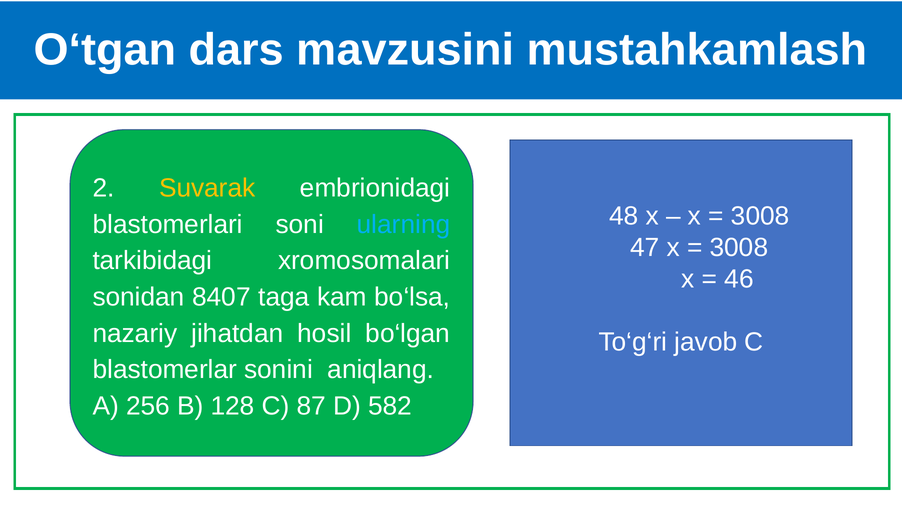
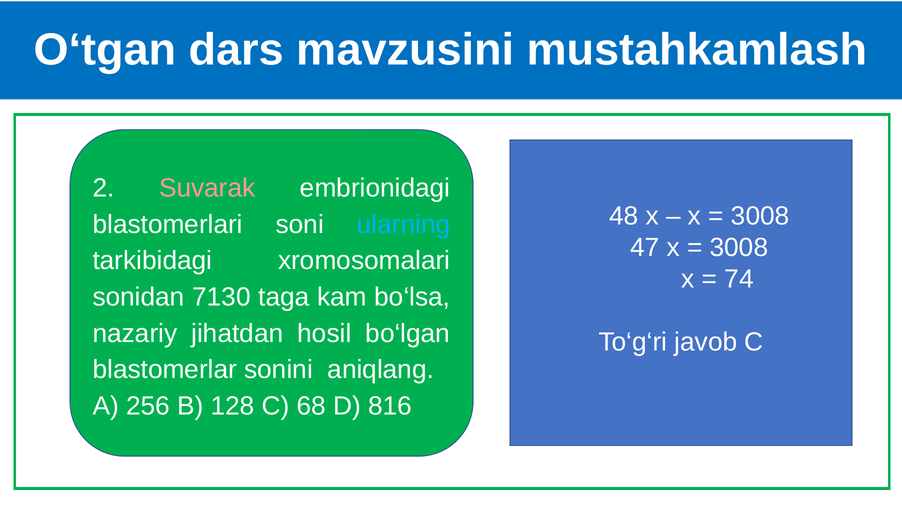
Suvarak colour: yellow -> pink (207, 188)
46: 46 -> 74 (739, 279)
8407: 8407 -> 7130 (221, 297)
87: 87 -> 68 (311, 406)
582: 582 -> 816 (390, 406)
